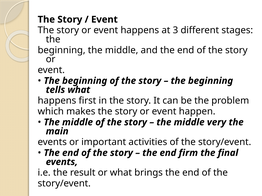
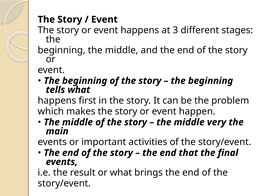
firm: firm -> that (188, 153)
